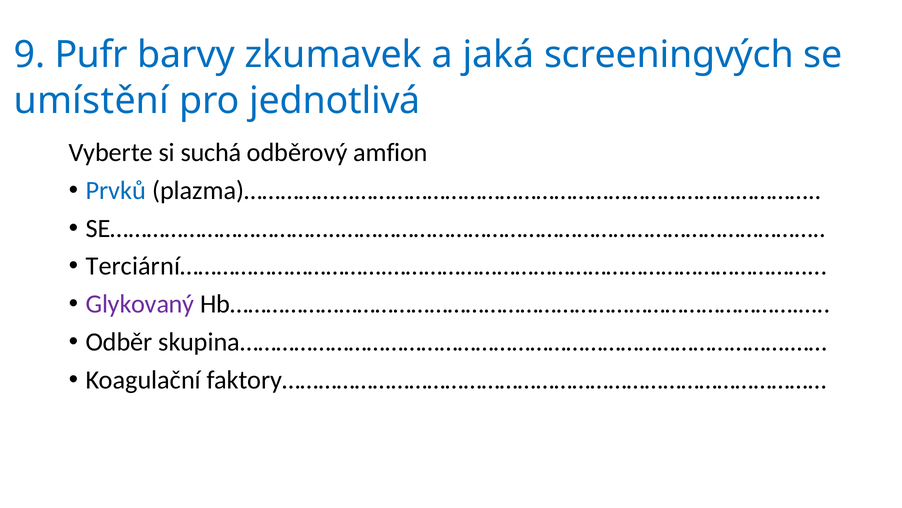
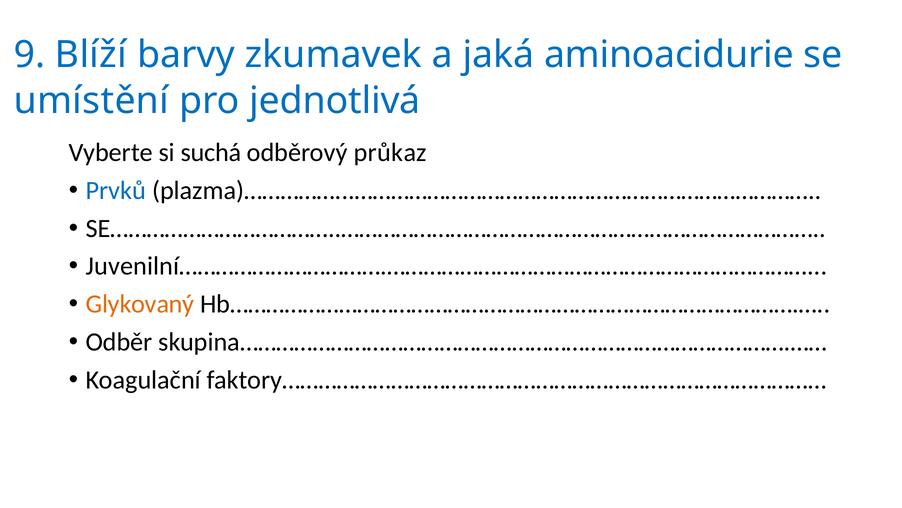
Pufr: Pufr -> Blíží (91, 55)
screeningvých: screeningvých -> aminoacidurie (669, 55)
amfion: amfion -> průkaz (390, 153)
Terciární…………………………….……………………………………………………………: Terciární…………………………….…………………………………………………………… -> Juvenilní…………………………….…………………………………………………………… (456, 266)
Glykovaný colour: purple -> orange (140, 304)
